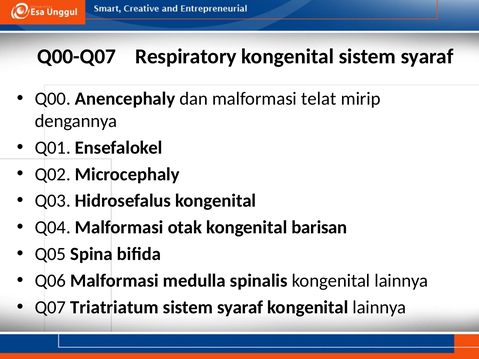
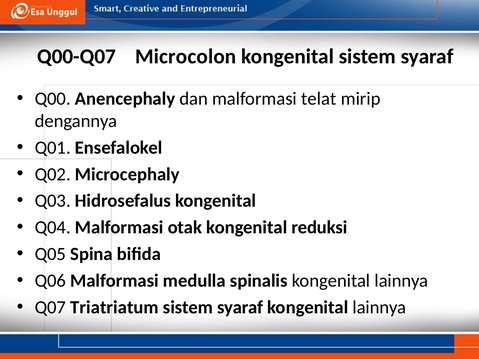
Respiratory: Respiratory -> Microcolon (186, 57)
barisan: barisan -> reduksi (319, 228)
